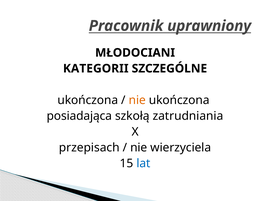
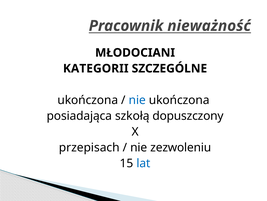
uprawniony: uprawniony -> nieważność (209, 26)
nie colour: orange -> blue (137, 100)
zatrudniania: zatrudniania -> dopuszczony (188, 115)
wierzyciela: wierzyciela -> zezwoleniu (181, 147)
